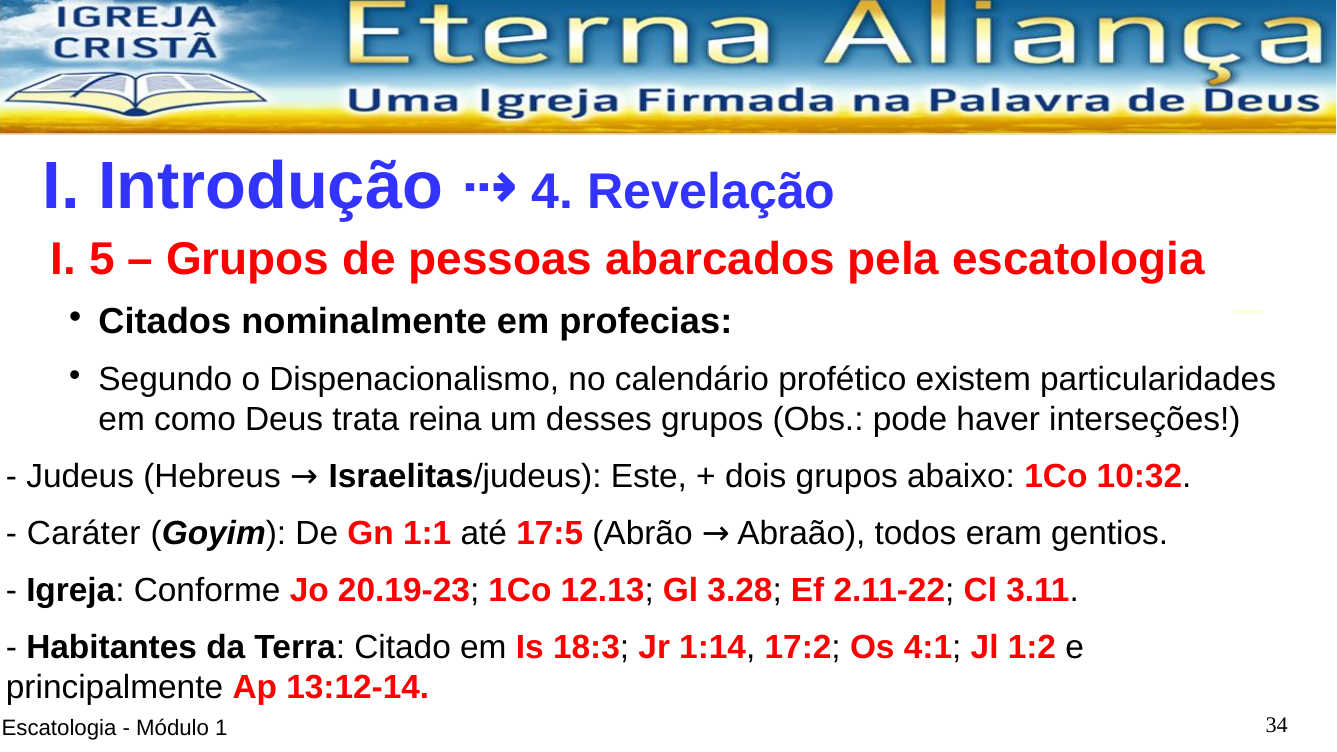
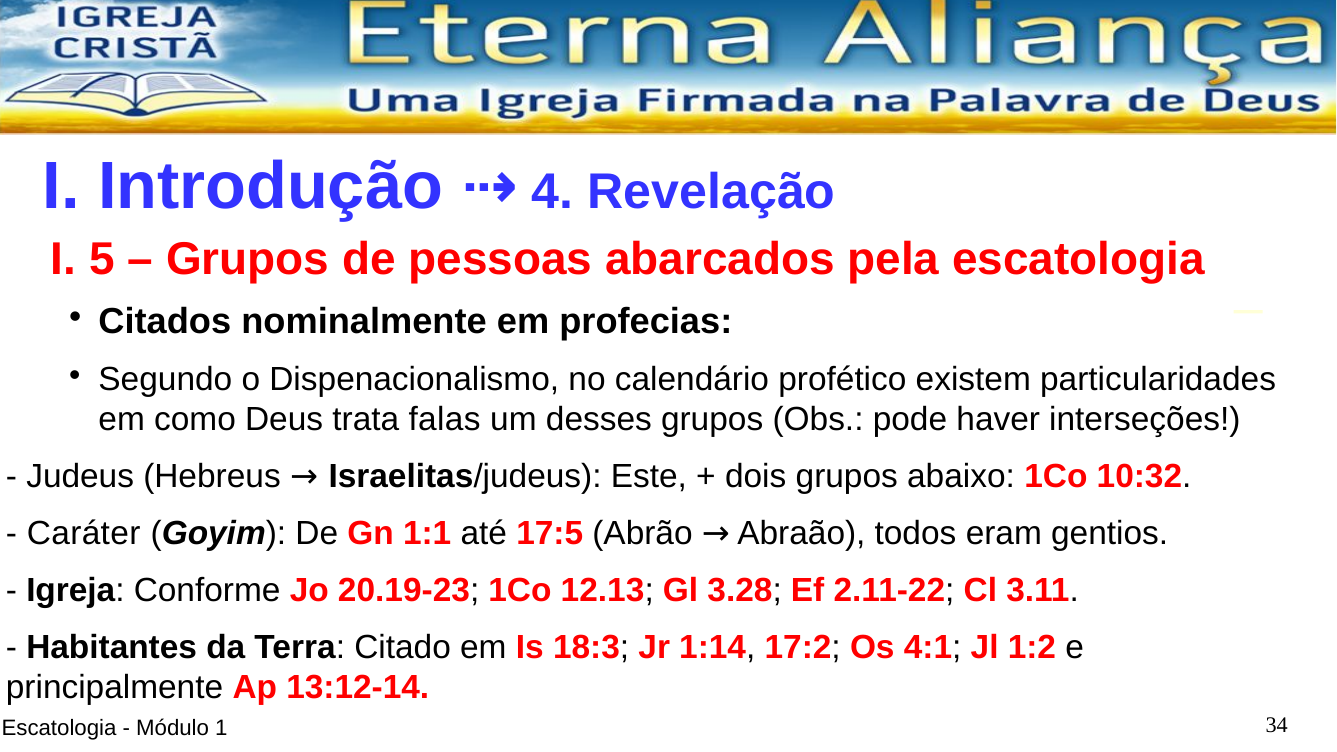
reina: reina -> falas (445, 420)
